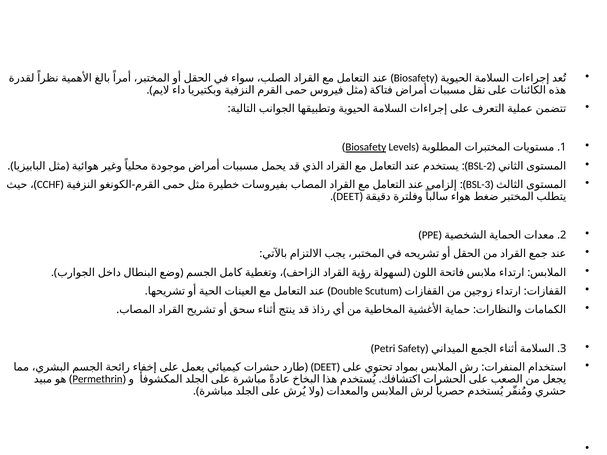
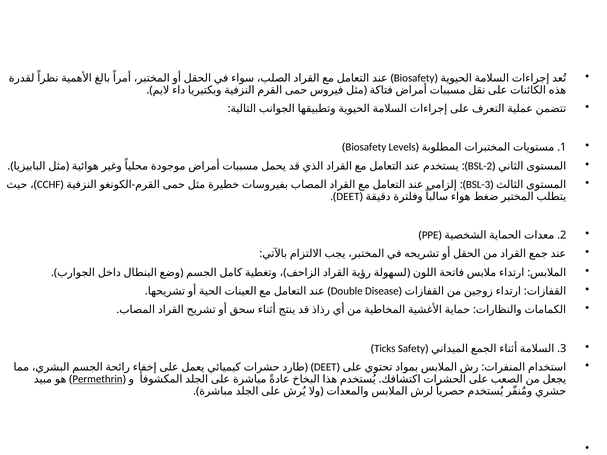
Biosafety underline: present -> none (366, 147)
Scutum: Scutum -> Disease (382, 291)
Petri: Petri -> Ticks (385, 349)
